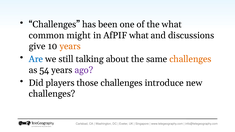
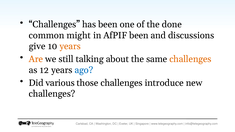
the what: what -> done (172, 24)
AfPIF what: what -> been (139, 35)
Are colour: blue -> orange (36, 59)
54: 54 -> 12 (44, 70)
ago colour: purple -> blue (84, 70)
players: players -> various (60, 83)
